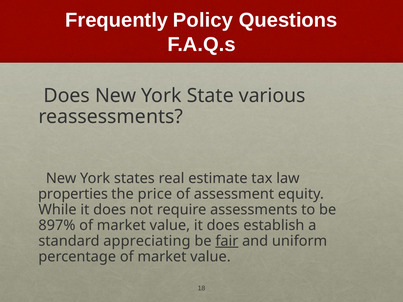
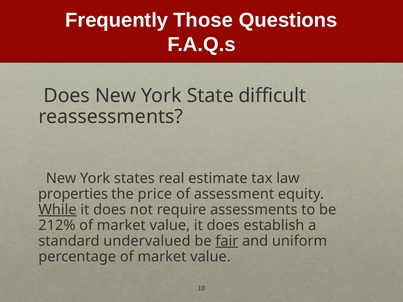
Policy: Policy -> Those (203, 20)
various: various -> difficult (272, 96)
While underline: none -> present (57, 210)
897%: 897% -> 212% (57, 225)
appreciating: appreciating -> undervalued (147, 241)
